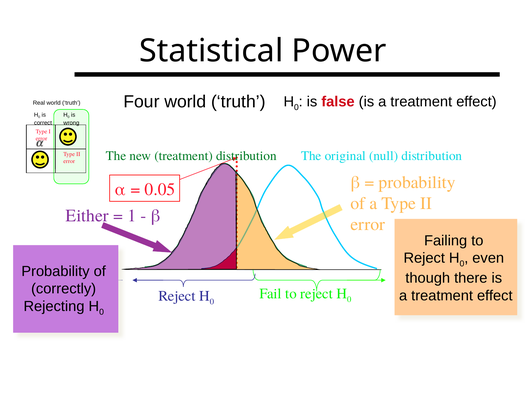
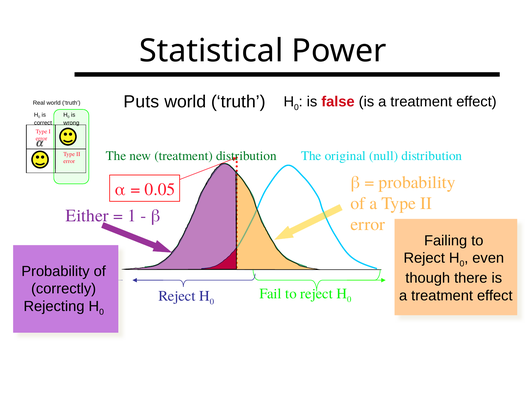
Four: Four -> Puts (141, 102)
